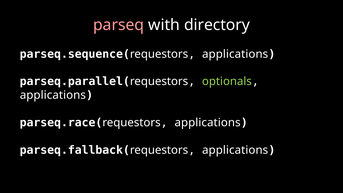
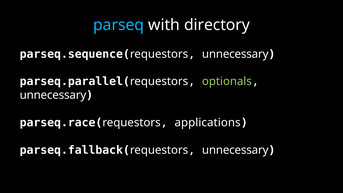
parseq colour: pink -> light blue (119, 25)
applications: applications -> unnecessary (235, 54)
applications: applications -> unnecessary (53, 95)
applications: applications -> unnecessary (235, 150)
